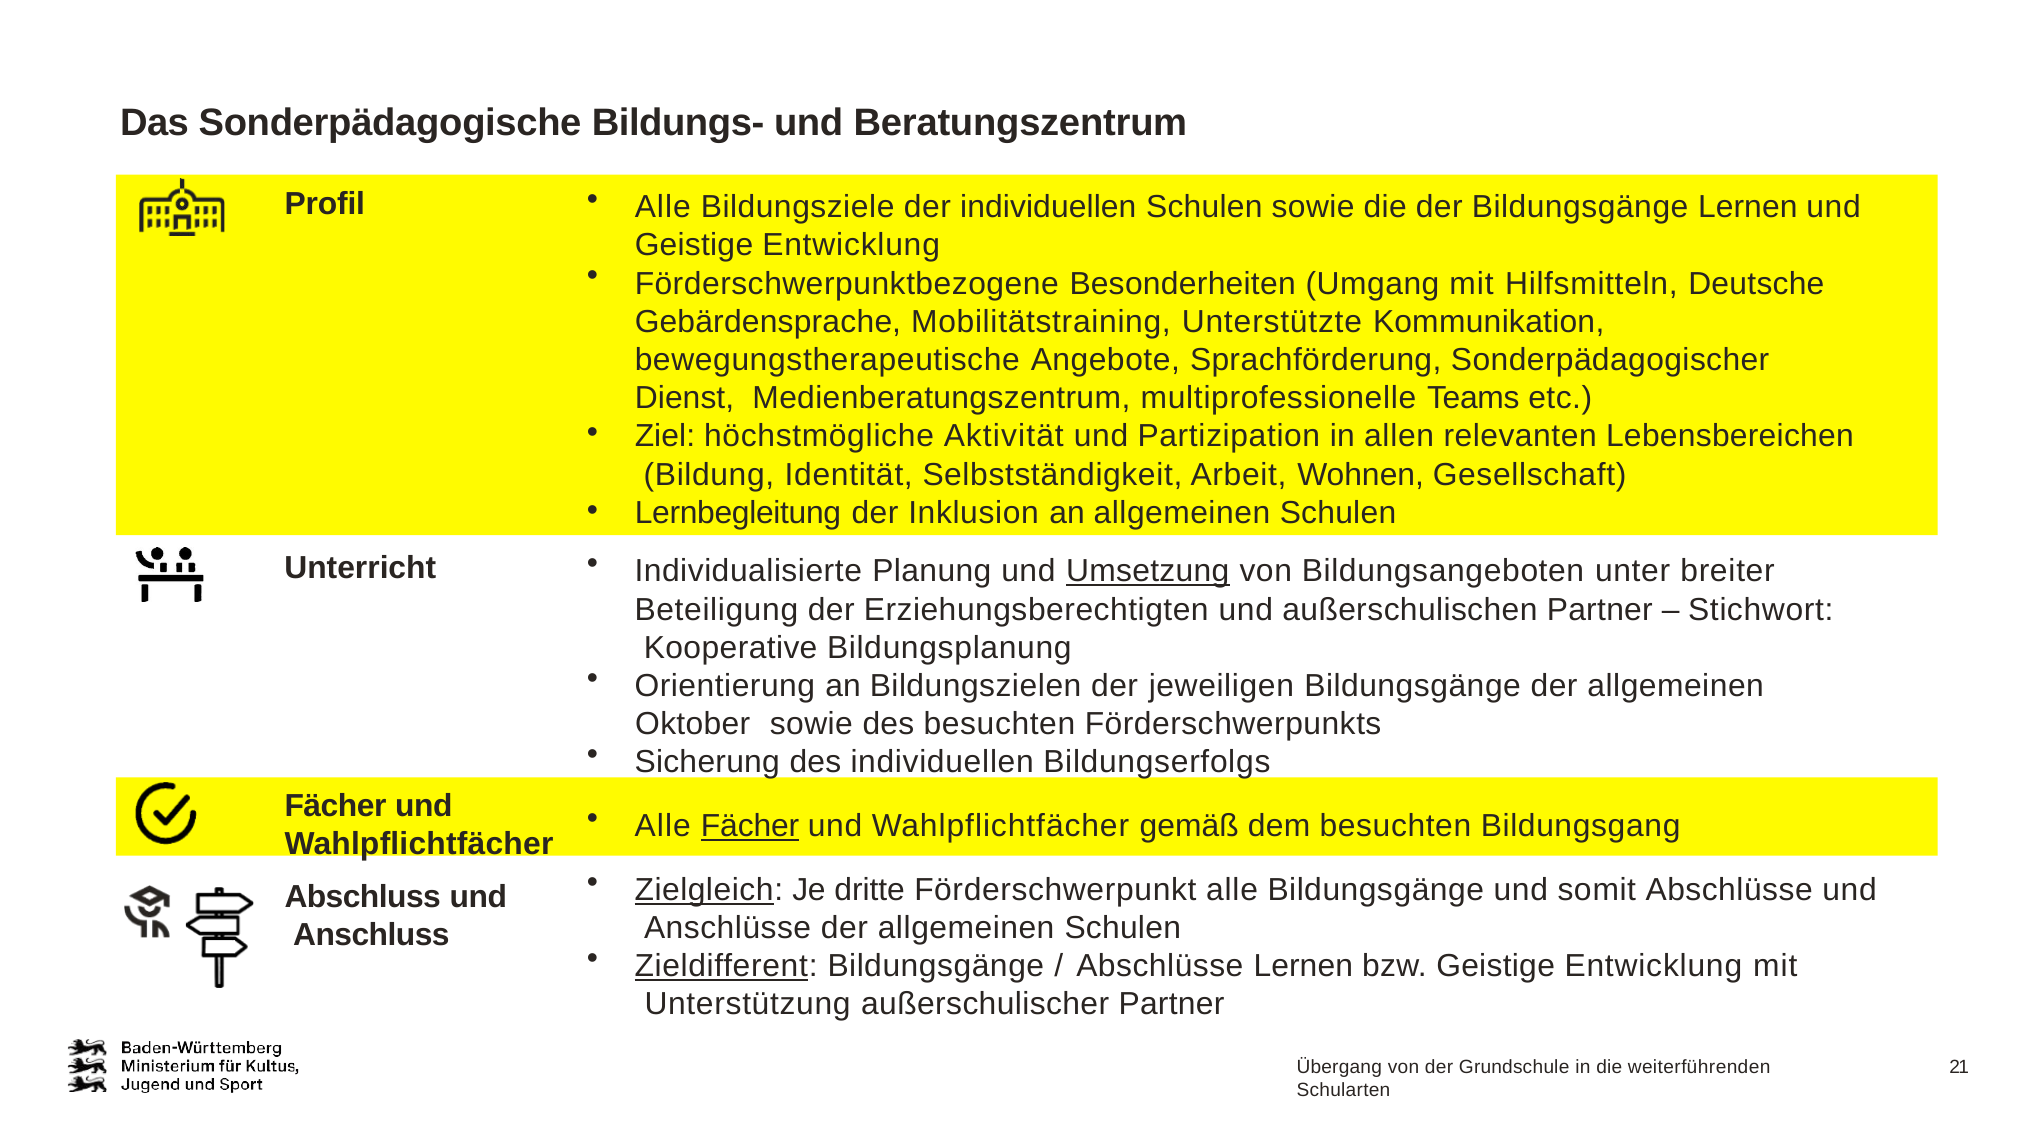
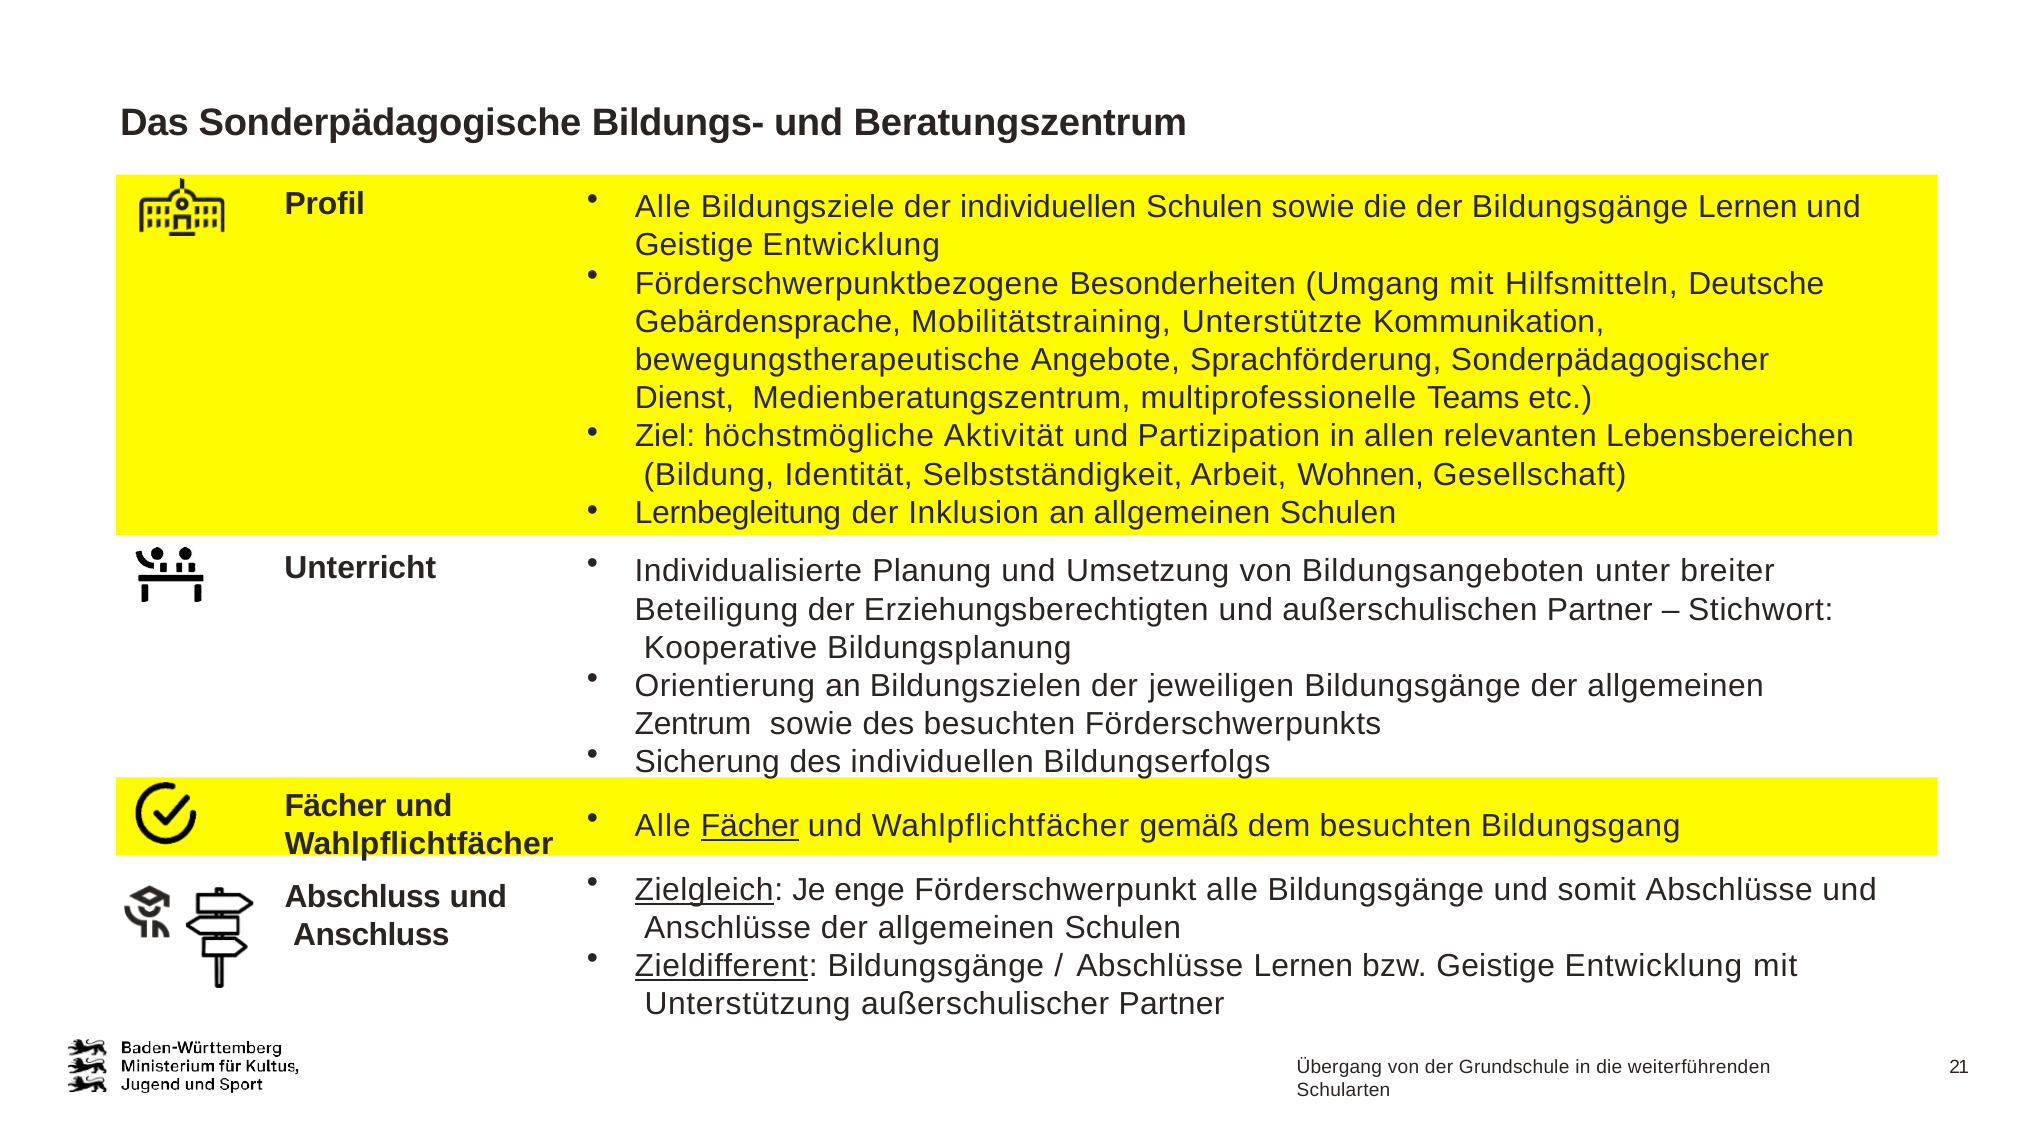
Umsetzung underline: present -> none (1148, 571)
Oktober: Oktober -> Zentrum (693, 724)
dritte: dritte -> enge (870, 889)
